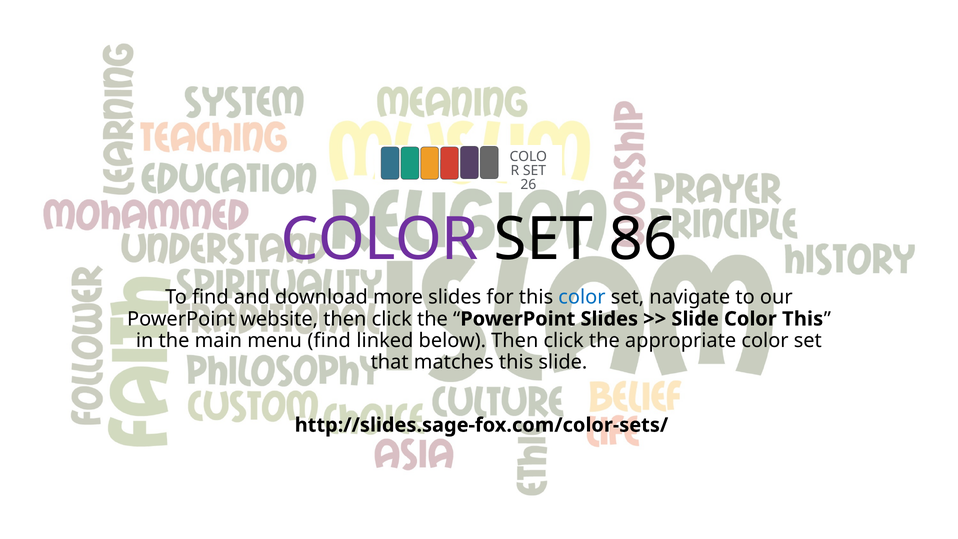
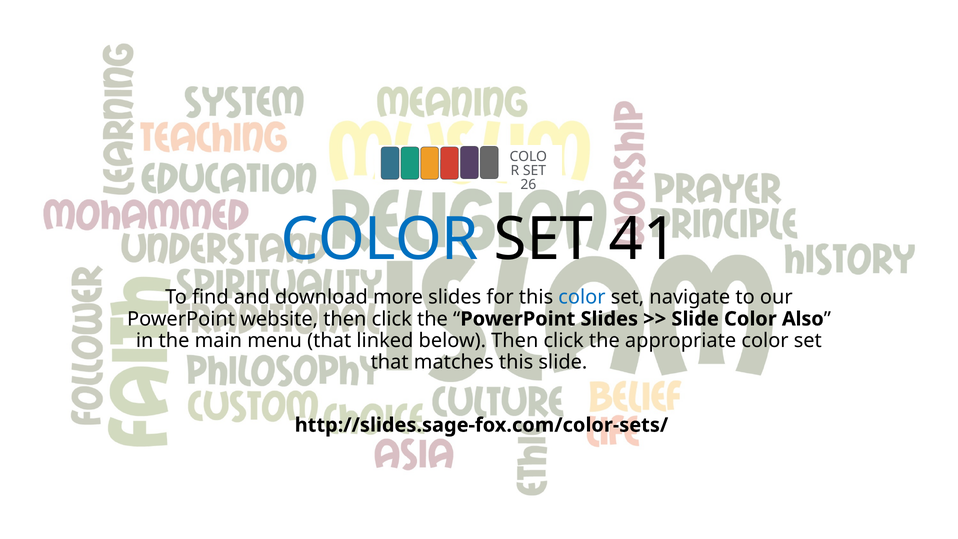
COLOR colour: purple -> blue (380, 239)
86: 86 -> 41 (643, 239)
Color This: This -> Also (803, 319)
menu find: find -> that (329, 340)
